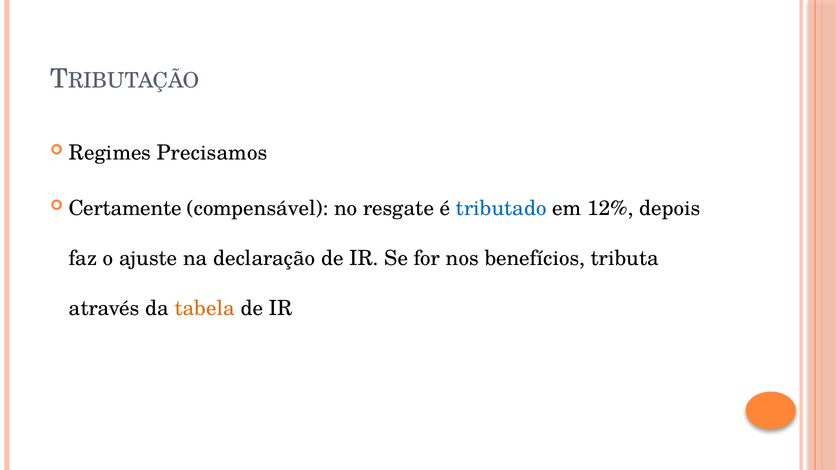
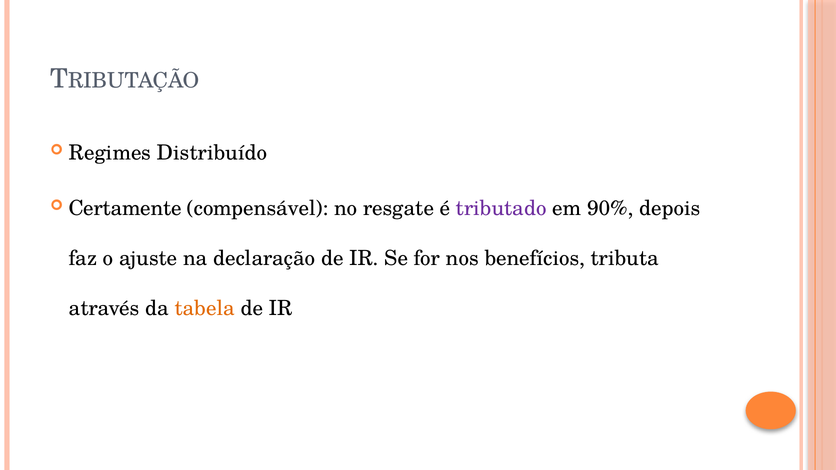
Precisamos: Precisamos -> Distribuído (212, 153)
tributado colour: blue -> purple (501, 208)
12%: 12% -> 90% (610, 208)
